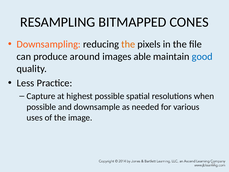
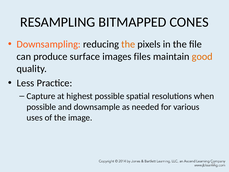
around: around -> surface (85, 56)
able: able -> files (142, 56)
good colour: blue -> orange (202, 56)
